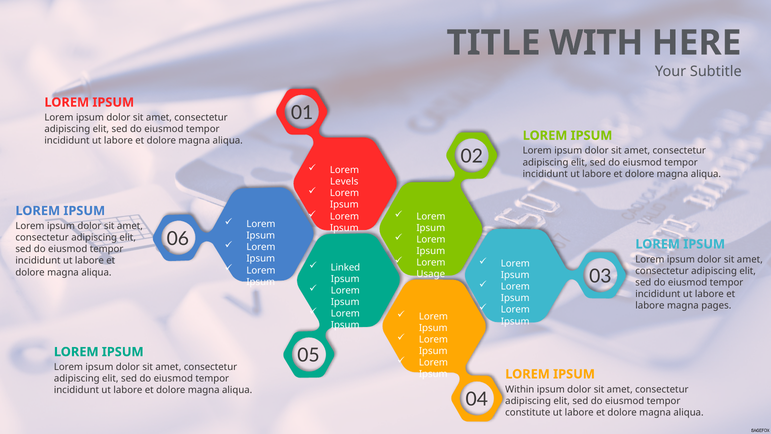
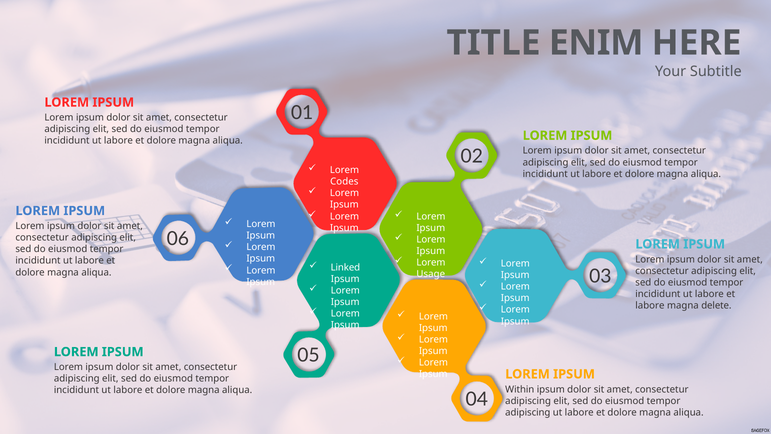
WITH: WITH -> ENIM (596, 43)
Levels: Levels -> Codes (344, 182)
pages: pages -> delete (716, 305)
constitute: constitute -> adipiscing (528, 412)
